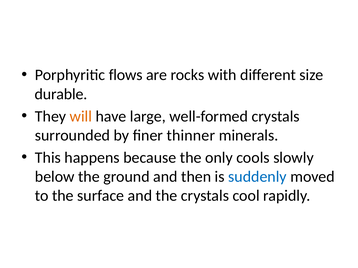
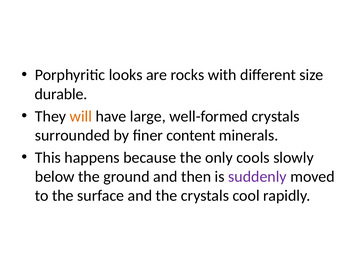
flows: flows -> looks (126, 75)
thinner: thinner -> content (191, 136)
suddenly colour: blue -> purple (257, 177)
